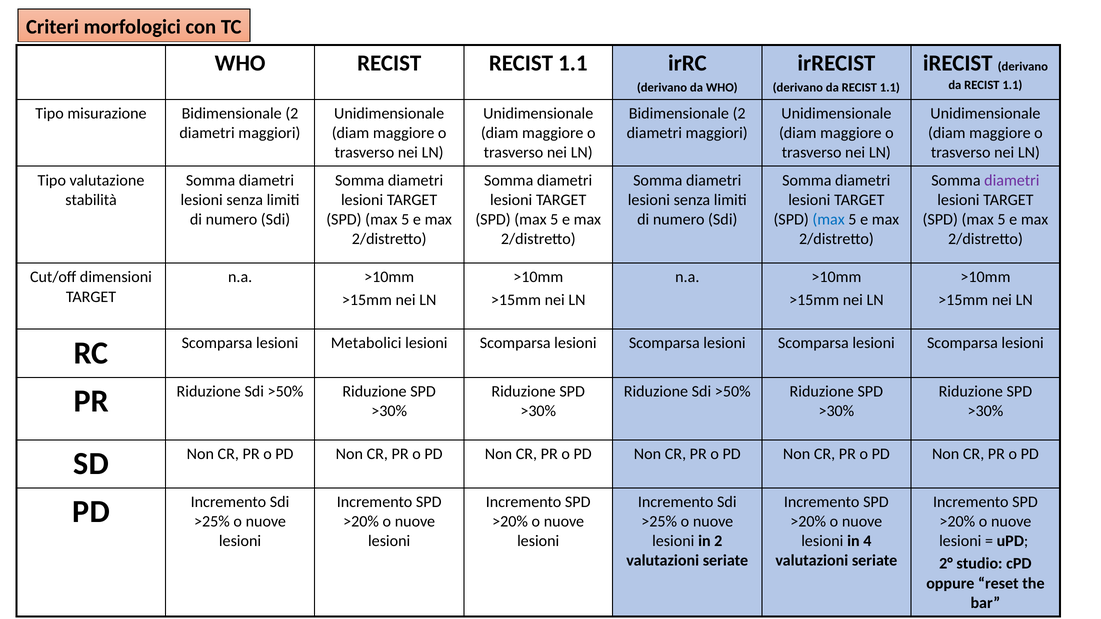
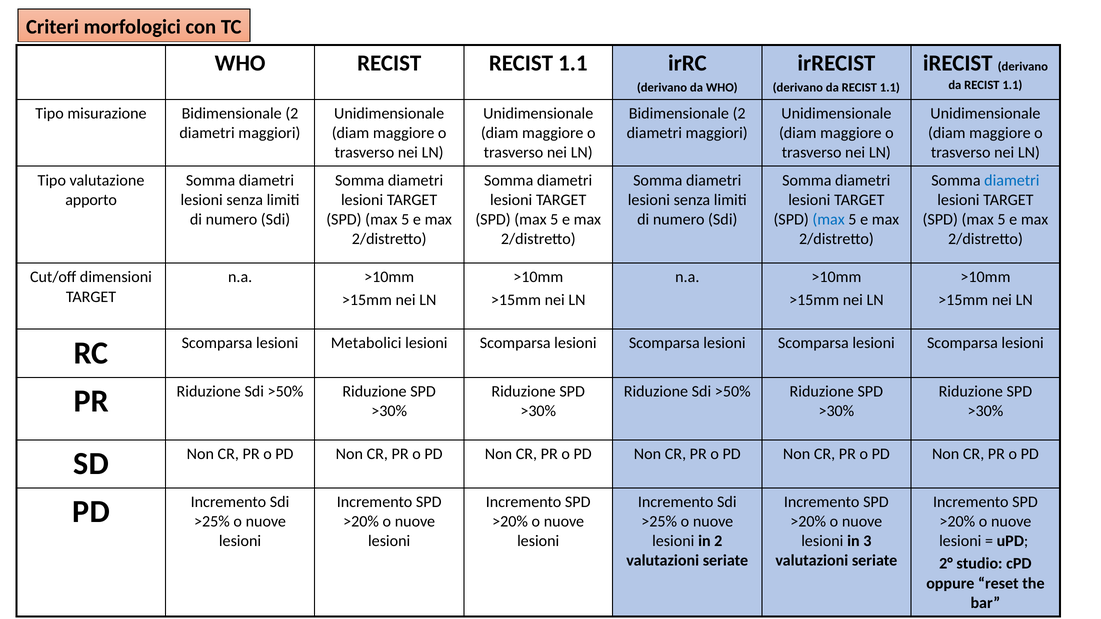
diametri colour: purple -> blue (1012, 180)
stabilità: stabilità -> apporto (91, 200)
4: 4 -> 3 (867, 541)
